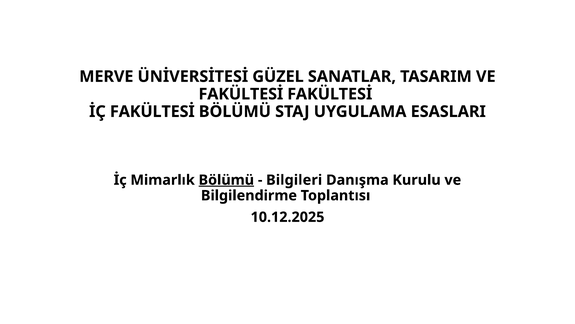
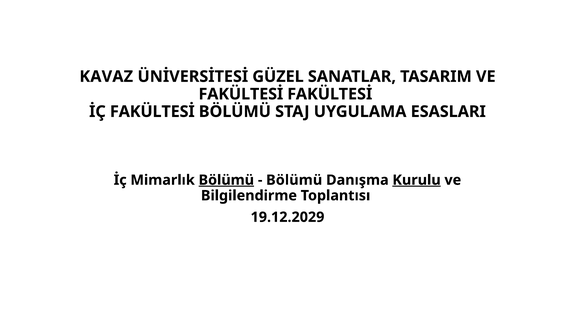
MERVE: MERVE -> KAVAZ (106, 76)
Bilgileri: Bilgileri -> Bölümü (294, 180)
Kurulu underline: none -> present (417, 180)
10.12.2025: 10.12.2025 -> 19.12.2029 (287, 217)
